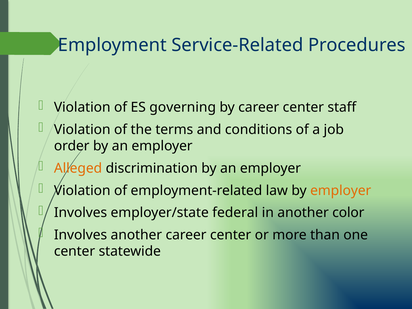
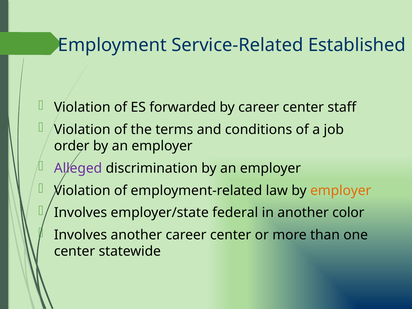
Procedures: Procedures -> Established (357, 45)
governing: governing -> forwarded (183, 107)
Alleged colour: orange -> purple (78, 168)
